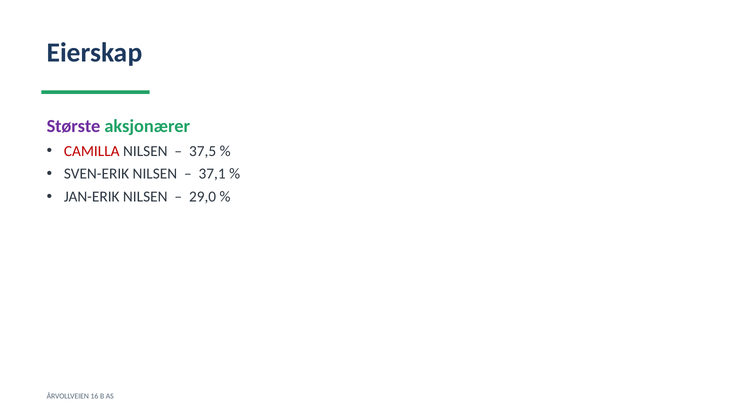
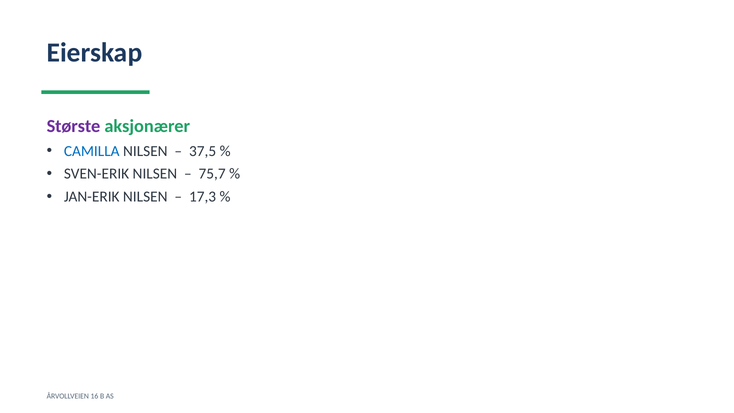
CAMILLA colour: red -> blue (92, 151)
37,1: 37,1 -> 75,7 (212, 174)
29,0: 29,0 -> 17,3 (203, 197)
